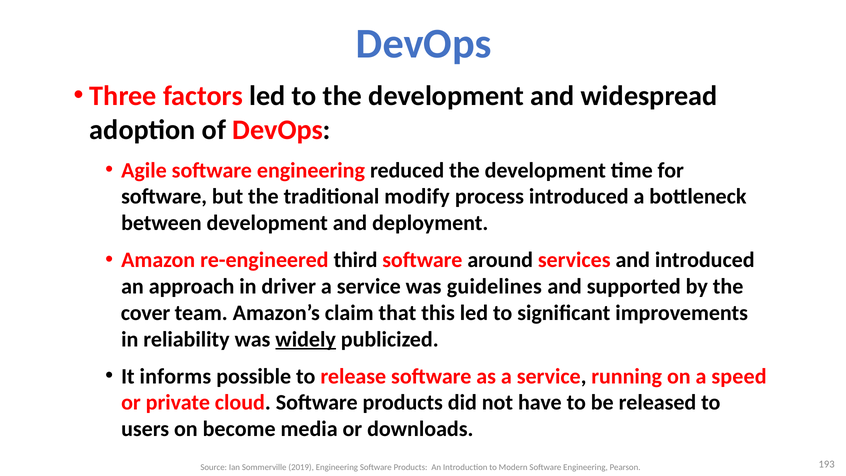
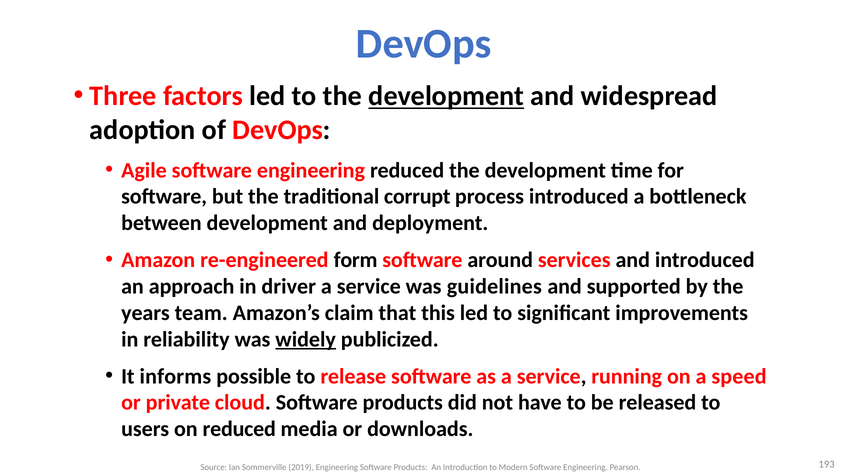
development underline: none -> present (446, 96)
modify: modify -> corrupt (417, 197)
third: third -> form (356, 260)
cover: cover -> years (145, 313)
on become: become -> reduced (239, 429)
